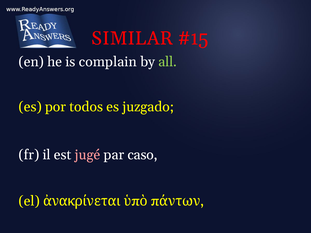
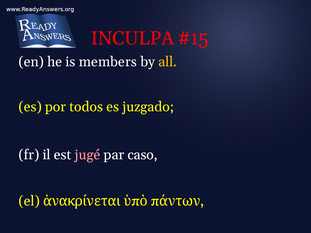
SIMILAR: SIMILAR -> INCULPA (132, 38)
complain: complain -> members (108, 62)
all colour: light green -> yellow (168, 62)
